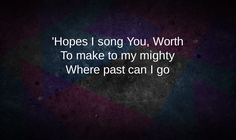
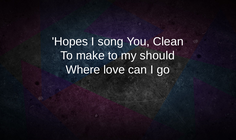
Worth: Worth -> Clean (168, 41)
mighty: mighty -> should (157, 56)
past: past -> love (114, 70)
